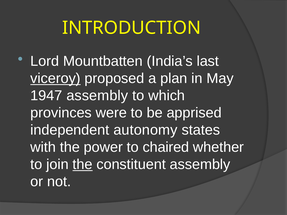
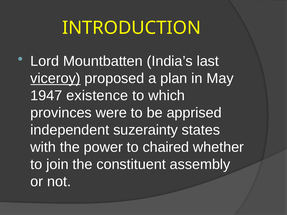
1947 assembly: assembly -> existence (97, 96)
autonomy: autonomy -> suzerainty (146, 130)
the underline: present -> none (83, 165)
